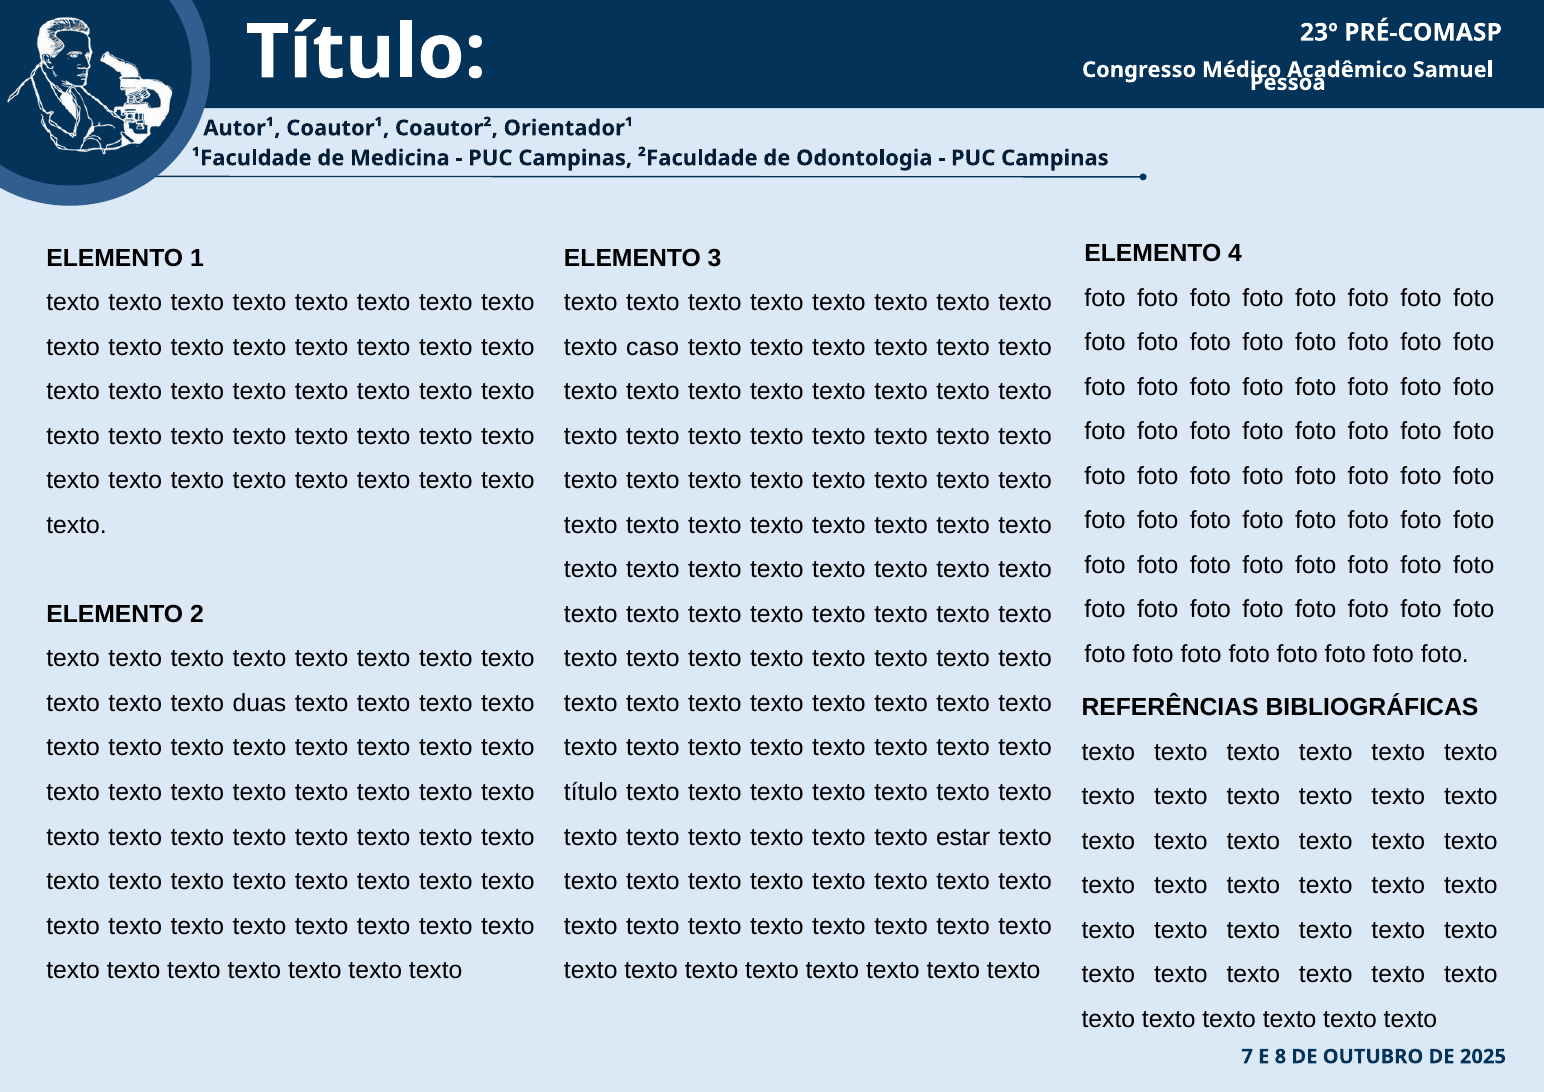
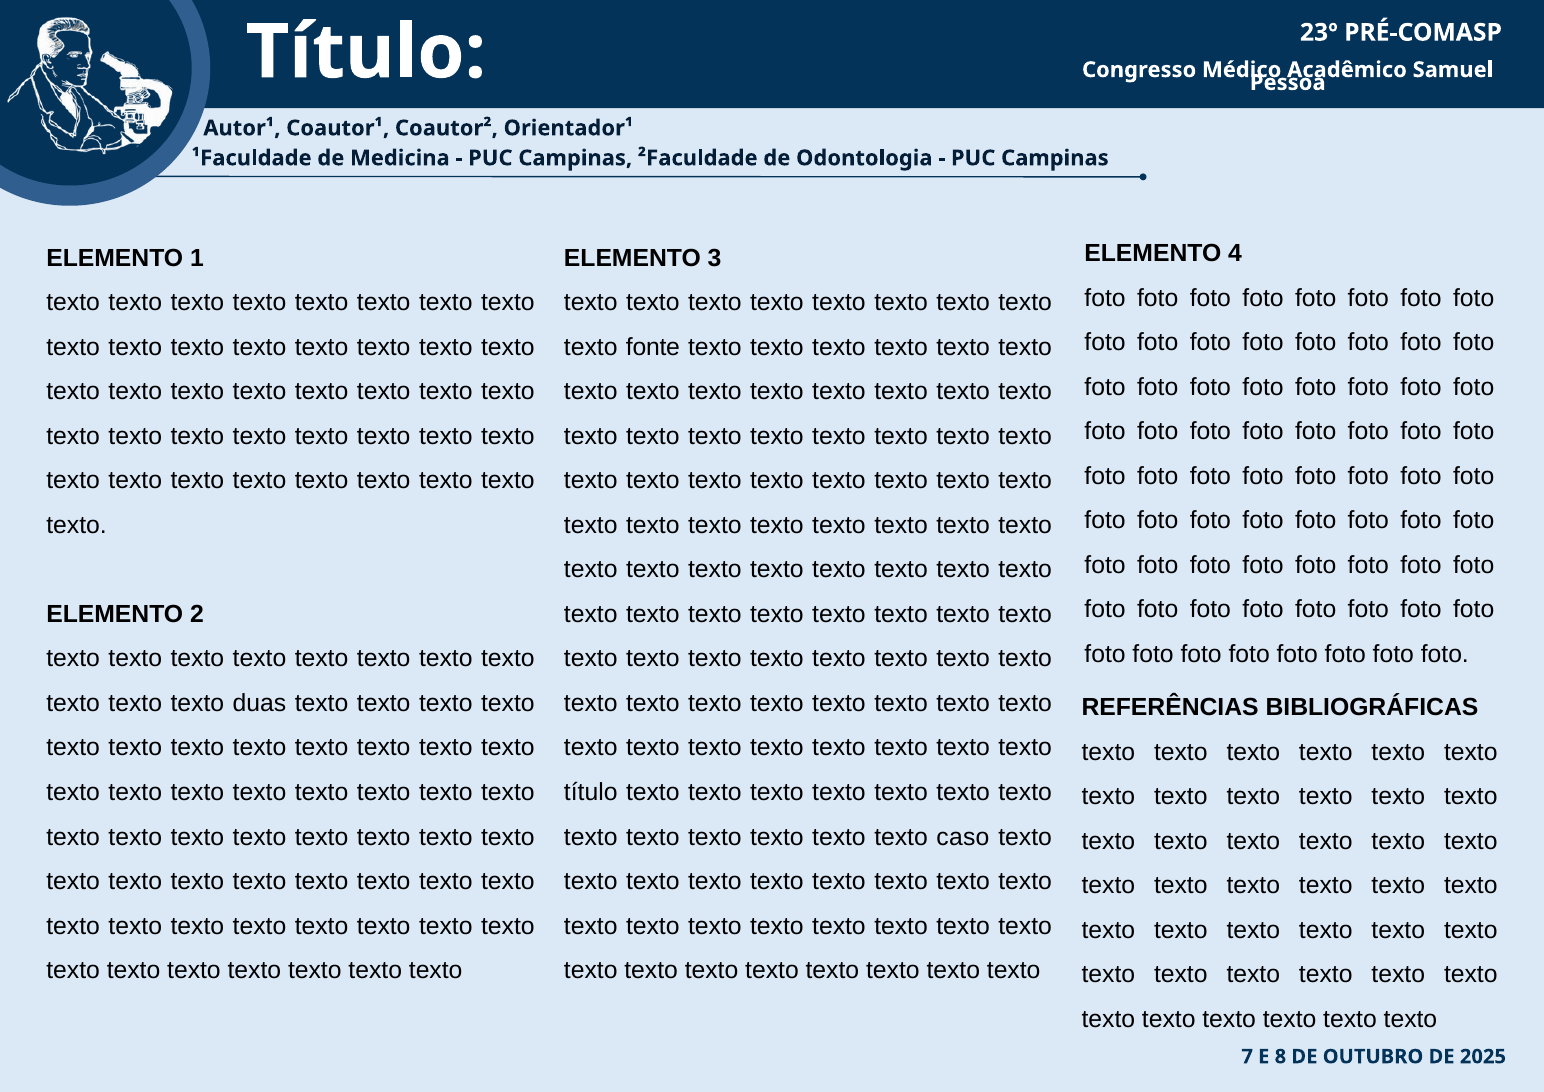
caso: caso -> fonte (653, 347)
estar: estar -> caso (963, 837)
